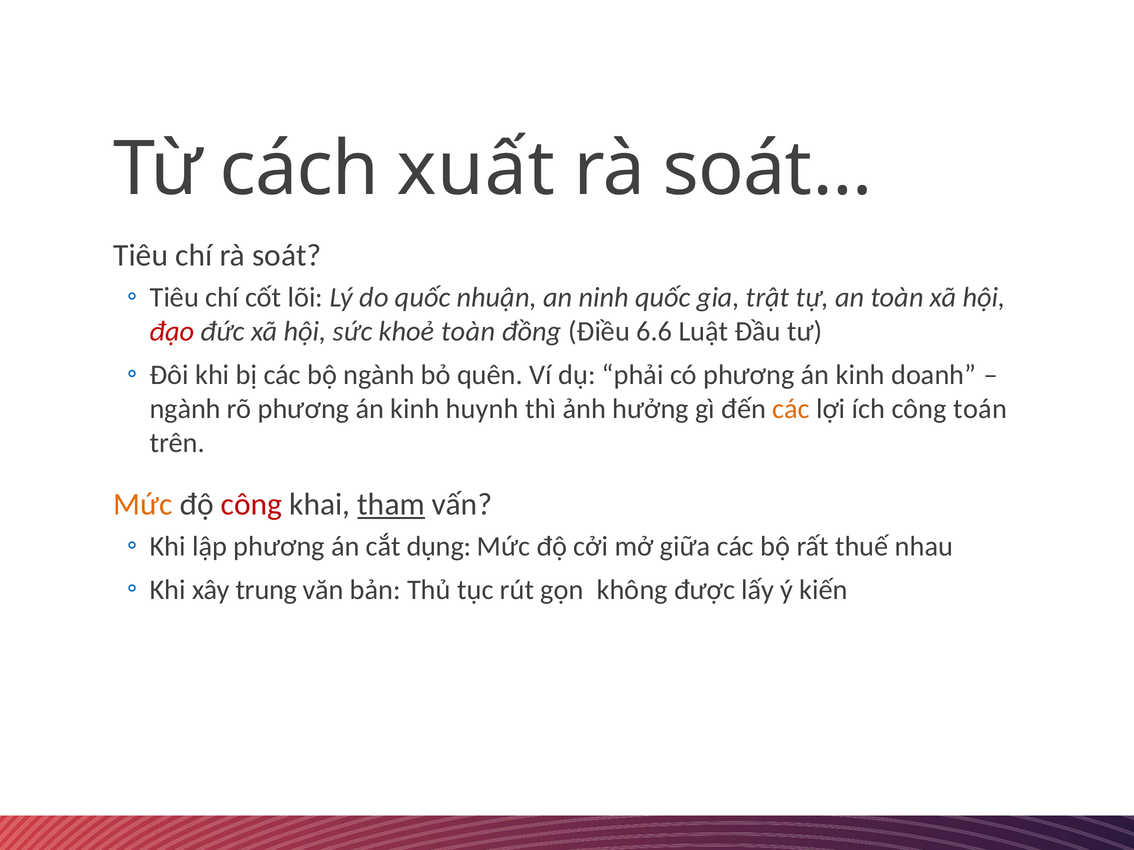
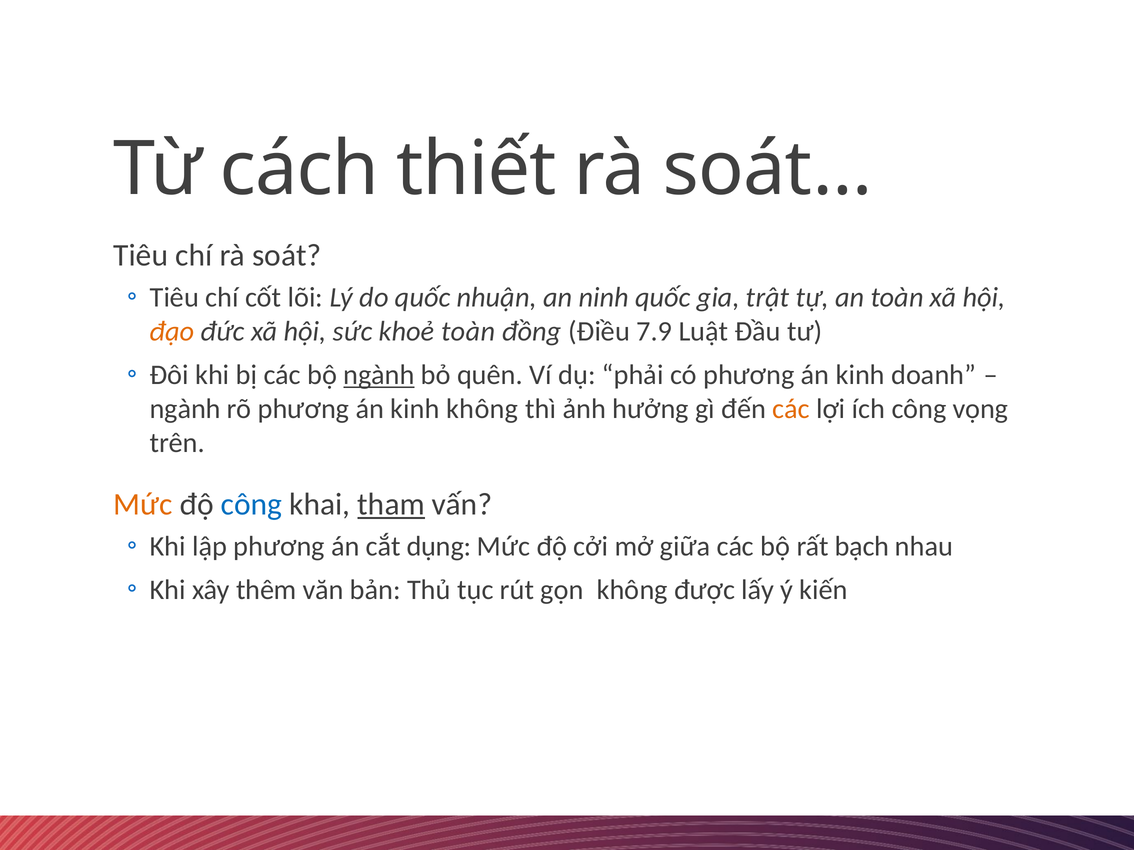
xuất: xuất -> thiết (477, 169)
đạo colour: red -> orange (172, 332)
6.6: 6.6 -> 7.9 (654, 332)
ngành underline: none -> present (379, 375)
kinh huynh: huynh -> không (482, 409)
toán: toán -> vọng (980, 409)
công colour: red -> blue (251, 505)
thuế: thuế -> bạch (862, 547)
trung: trung -> thêm (266, 590)
